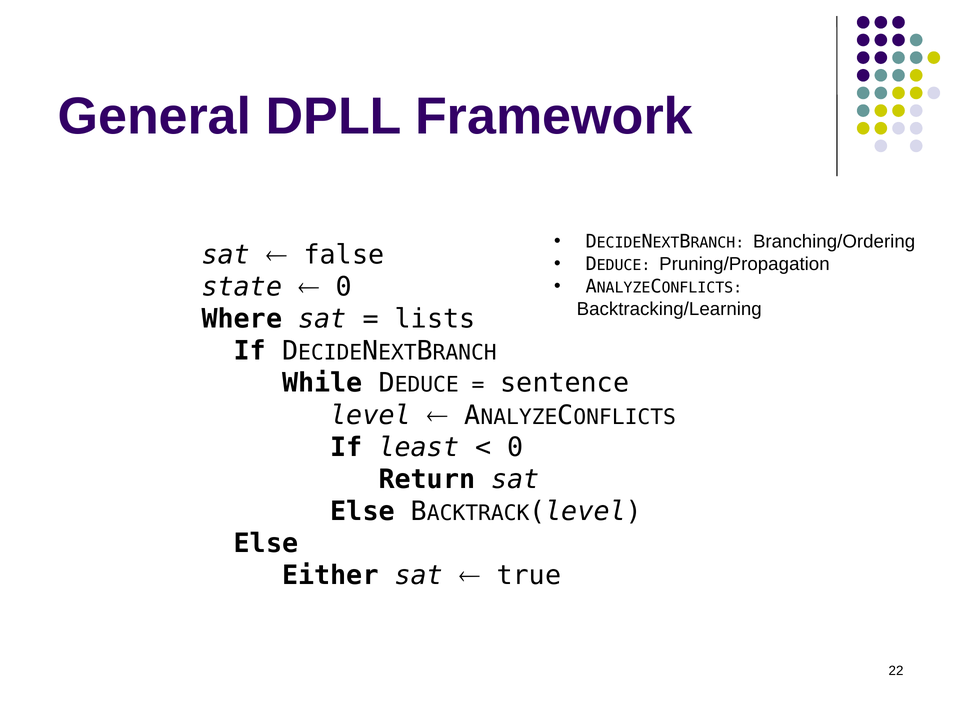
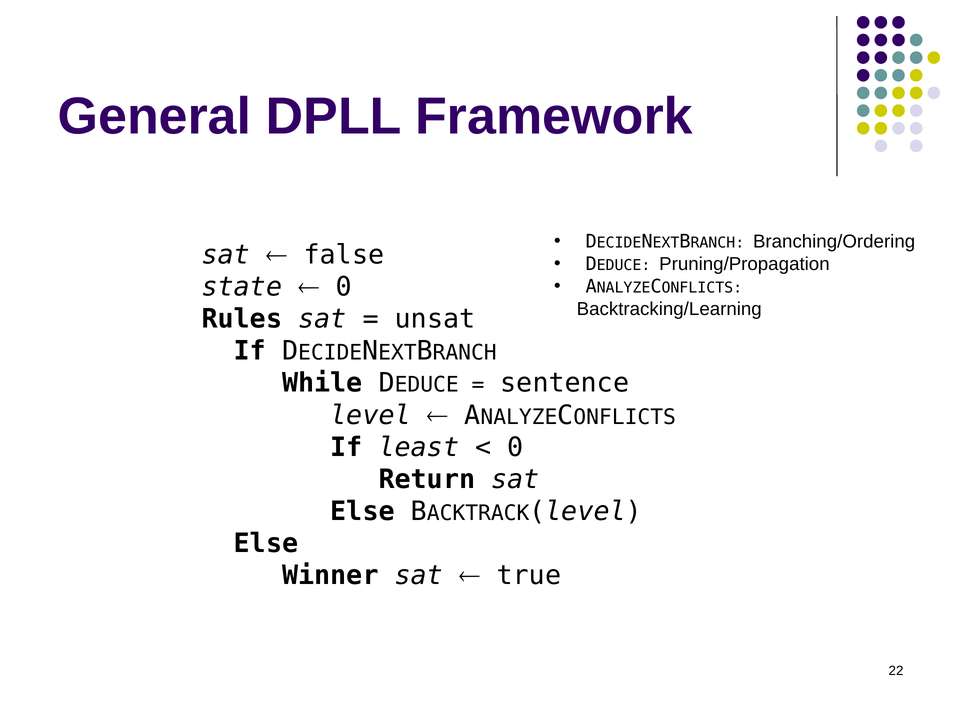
Where: Where -> Rules (242, 319)
lists: lists -> unsat (435, 319)
Either: Either -> Winner (330, 575)
